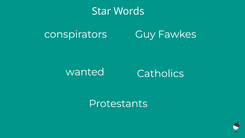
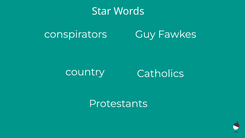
wanted: wanted -> country (85, 72)
